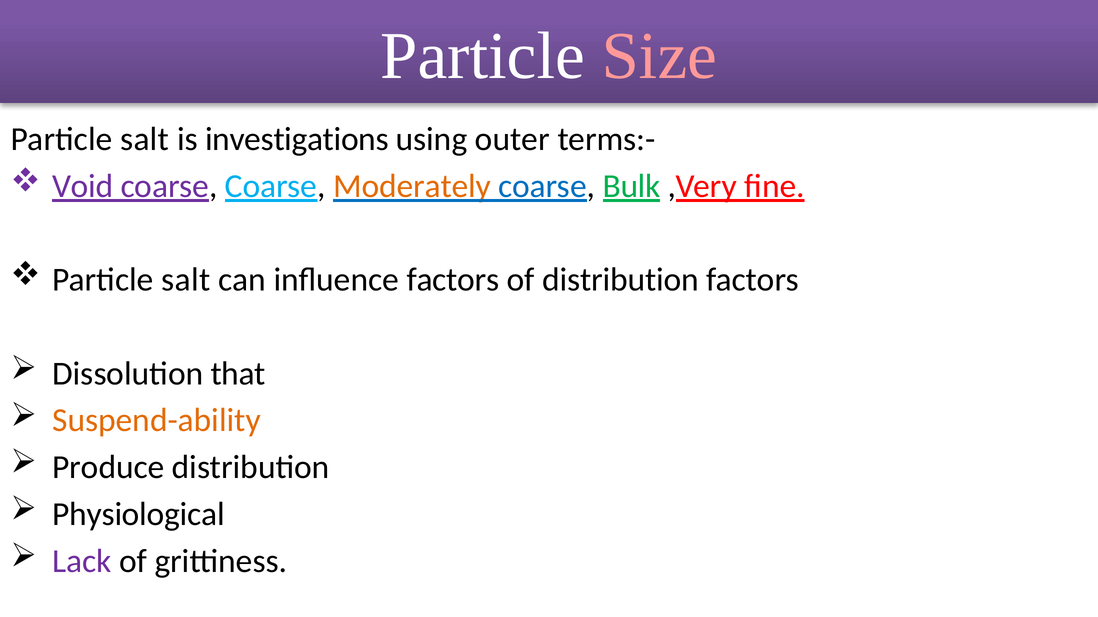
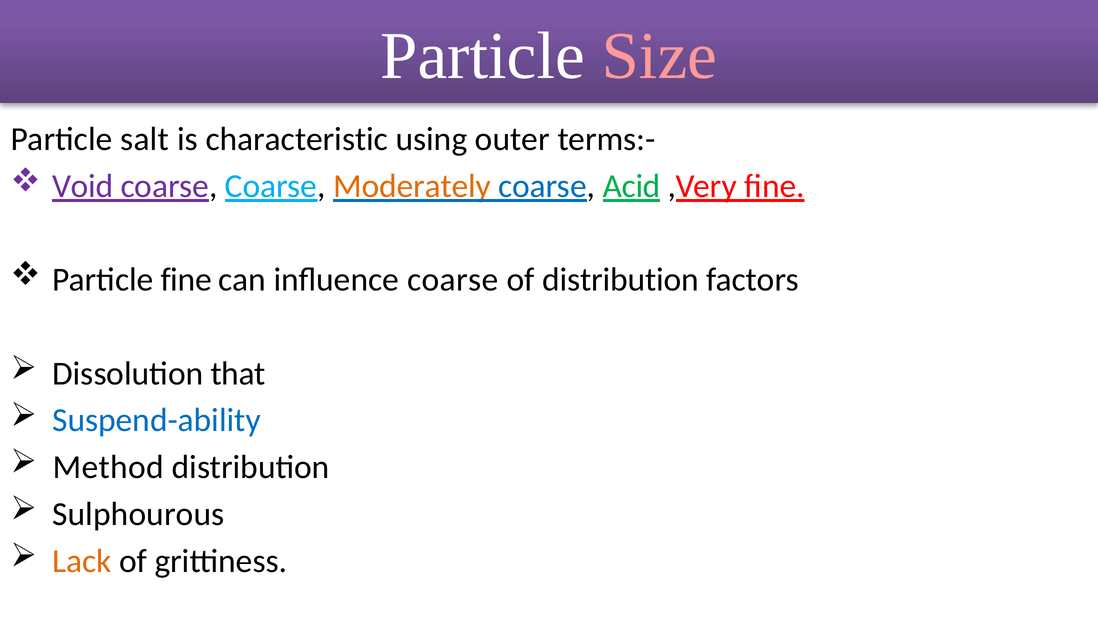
investigations: investigations -> characteristic (297, 139)
Bulk: Bulk -> Acid (632, 186)
salt: salt -> fine (186, 280)
influence factors: factors -> coarse (453, 280)
Suspend-ability colour: orange -> blue (156, 421)
Produce: Produce -> Method (108, 468)
Physiological: Physiological -> Sulphourous (138, 515)
Lack colour: purple -> orange (82, 562)
